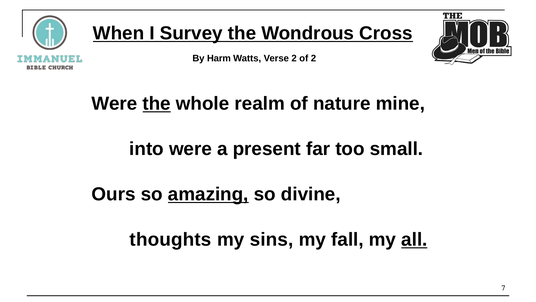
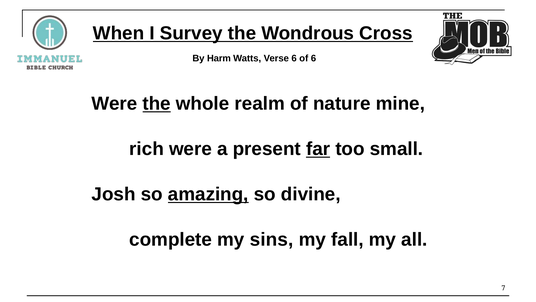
Verse 2: 2 -> 6 (294, 58)
of 2: 2 -> 6 (313, 58)
into: into -> rich (147, 149)
far underline: none -> present (318, 149)
Ours: Ours -> Josh (114, 194)
thoughts: thoughts -> complete (171, 239)
all underline: present -> none (414, 239)
